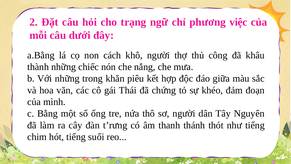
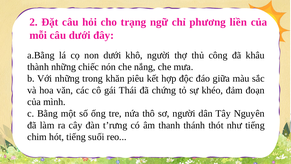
việc: việc -> liền (238, 22)
non cách: cách -> dưới (112, 55)
